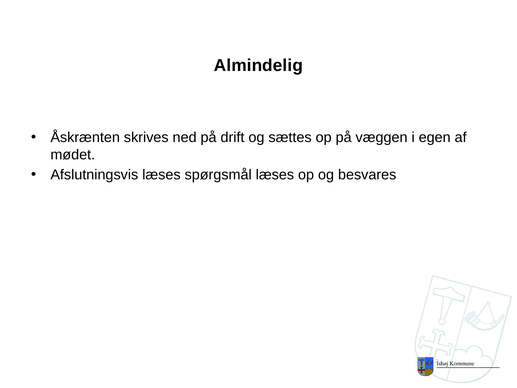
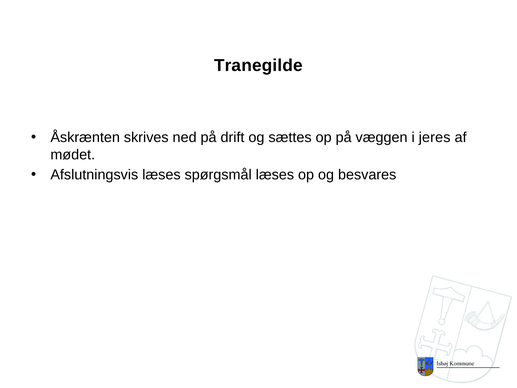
Almindelig: Almindelig -> Tranegilde (258, 66)
egen: egen -> jeres (435, 137)
